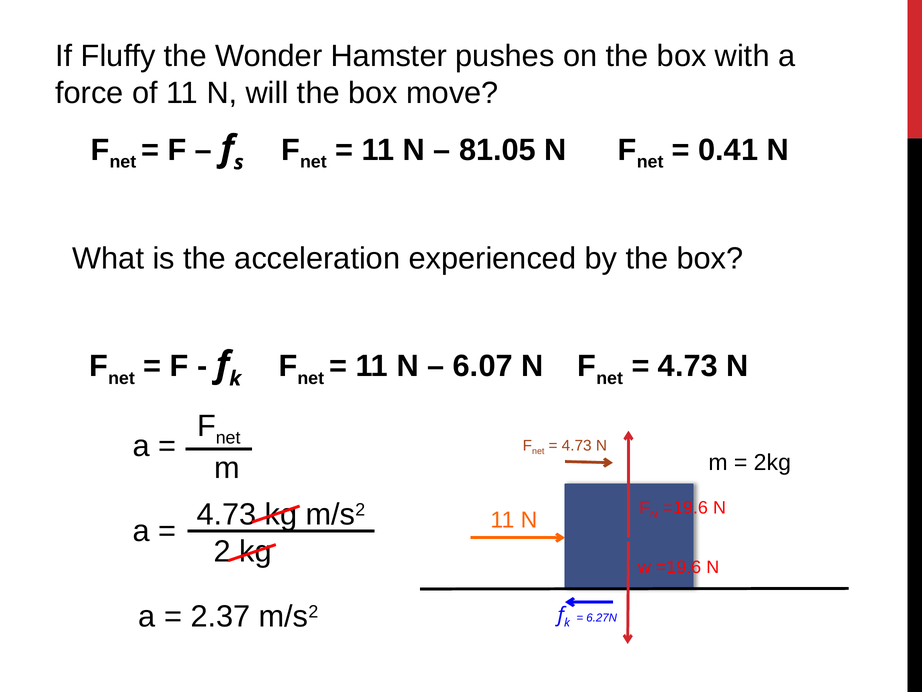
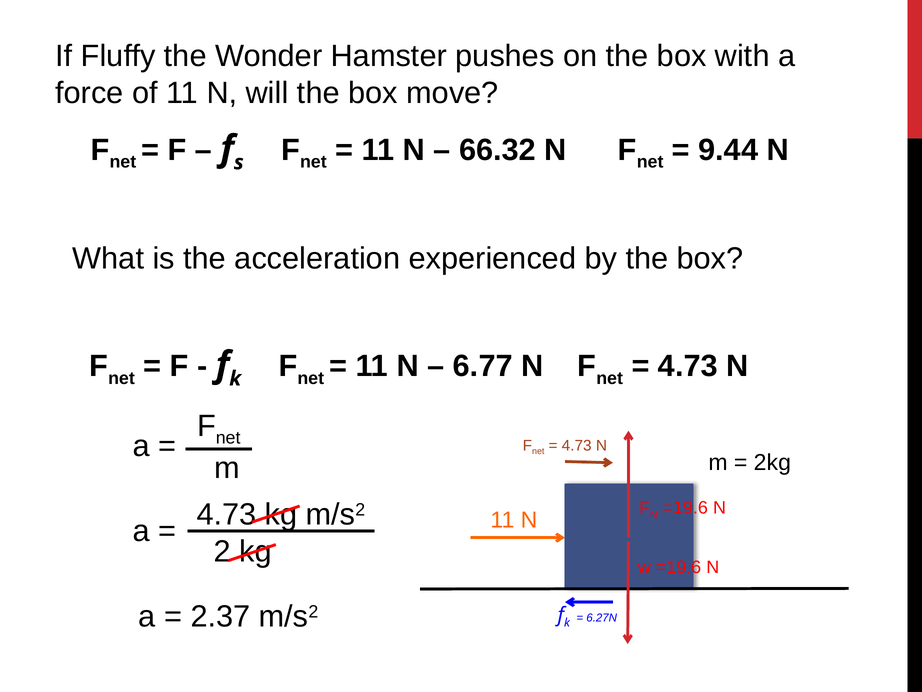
81.05: 81.05 -> 66.32 (498, 150)
0.41: 0.41 -> 9.44 (728, 150)
6.07: 6.07 -> 6.77 (483, 366)
